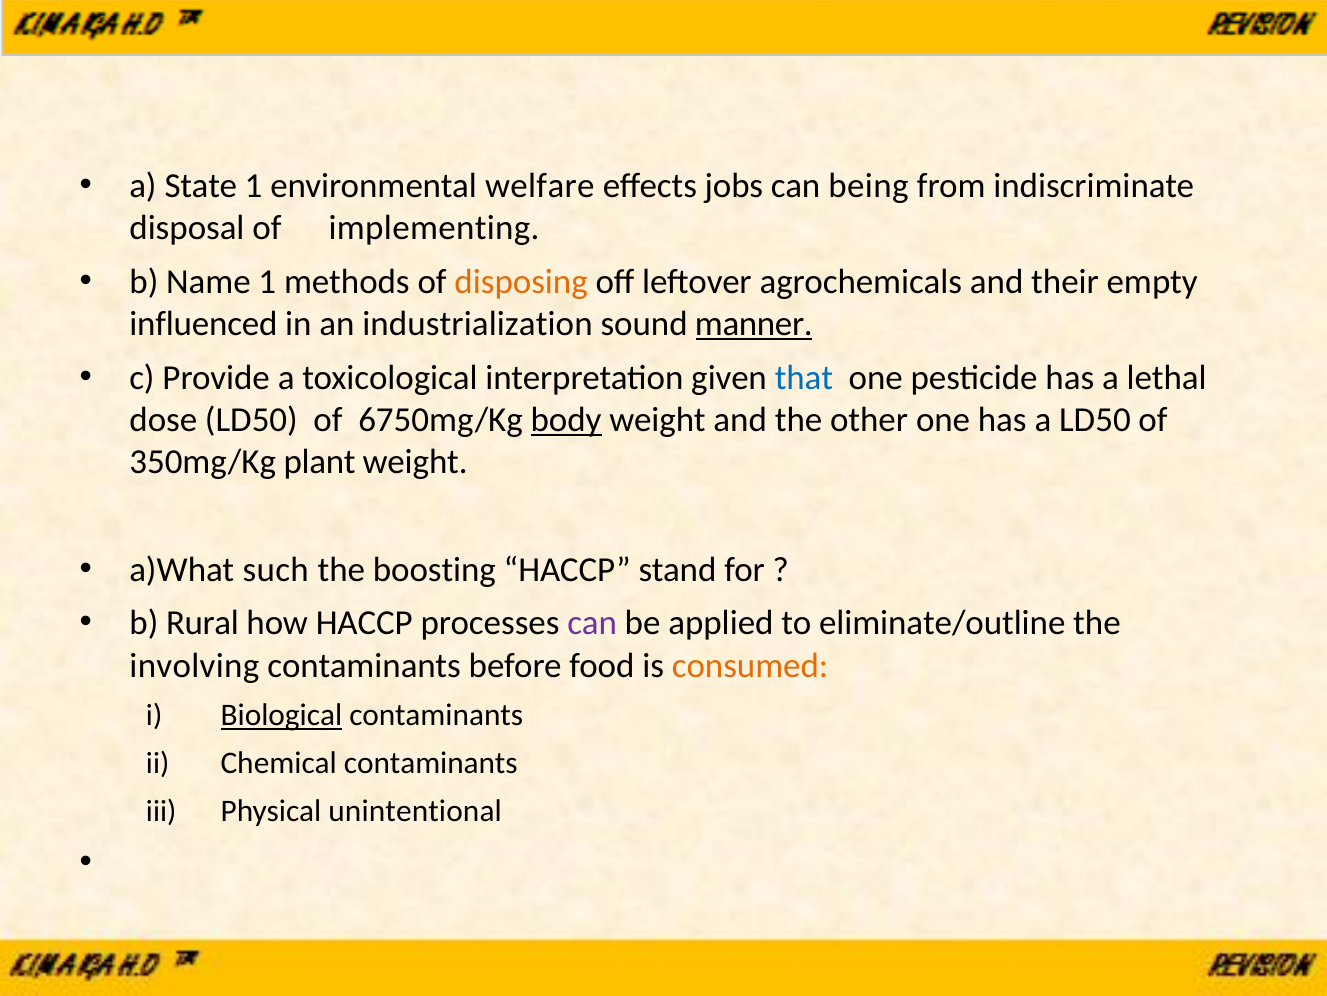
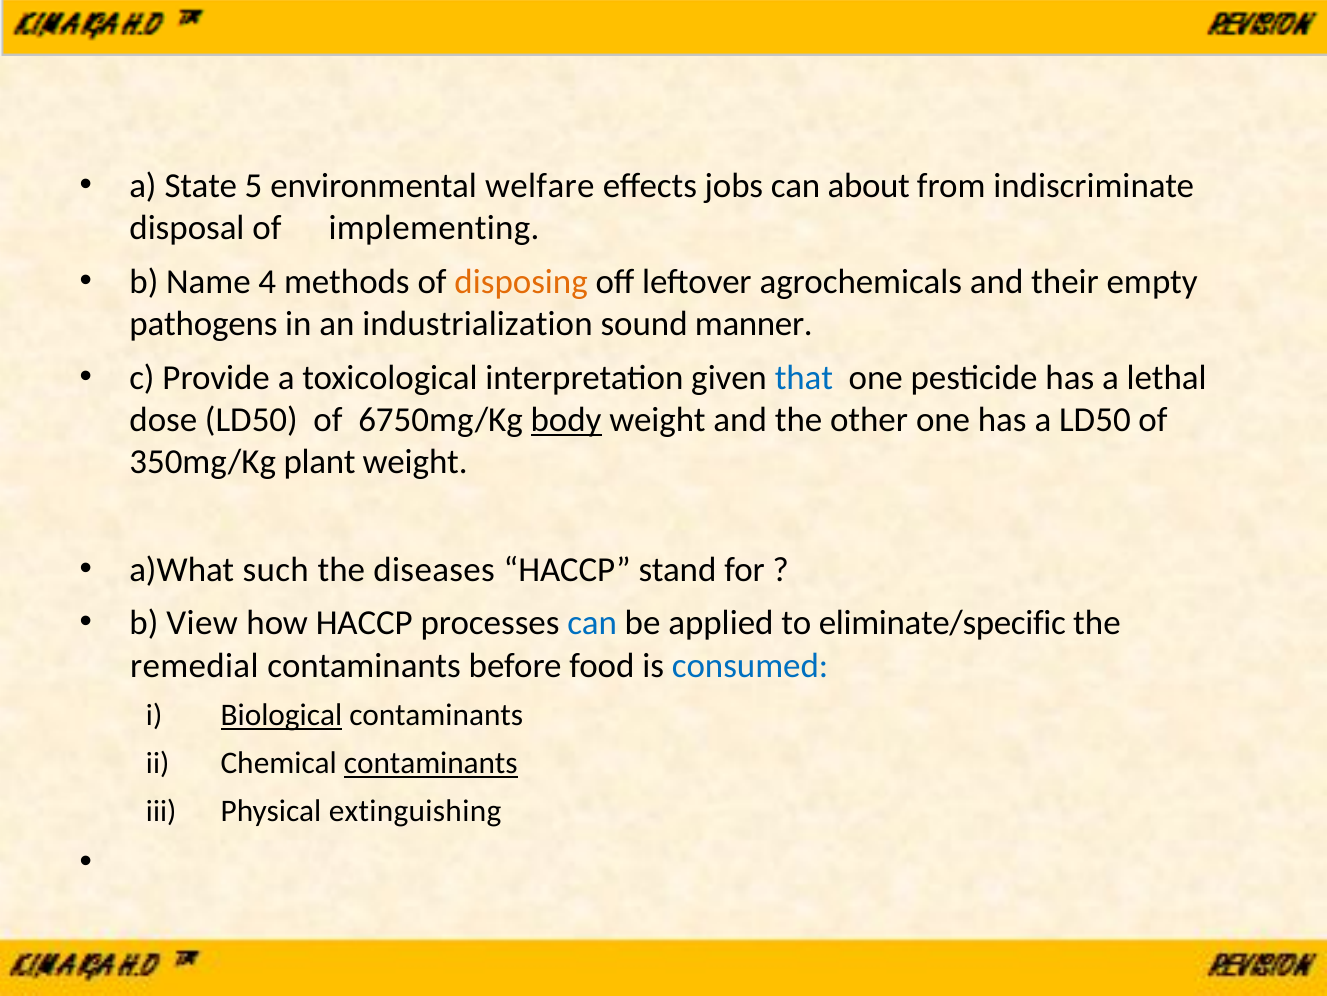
State 1: 1 -> 5 (254, 186)
being: being -> about (869, 186)
Name 1: 1 -> 4 (267, 282)
influenced: influenced -> pathogens (203, 324)
manner underline: present -> none (754, 324)
boosting: boosting -> diseases (434, 569)
Rural: Rural -> View (202, 623)
can colour: purple -> blue (592, 623)
eliminate/outline: eliminate/outline -> eliminate/specific (942, 623)
involving: involving -> remedial (194, 665)
consumed colour: orange -> blue (750, 665)
contaminants underline: none -> present (431, 763)
unintentional: unintentional -> extinguishing (415, 811)
